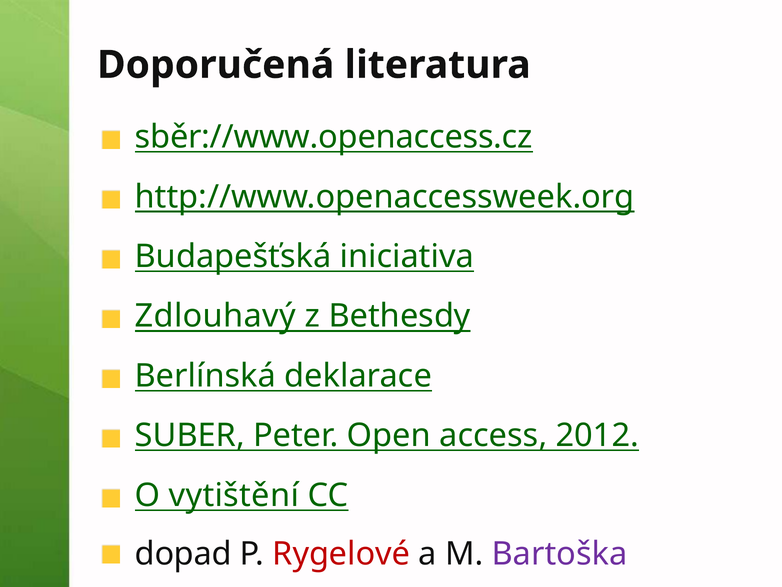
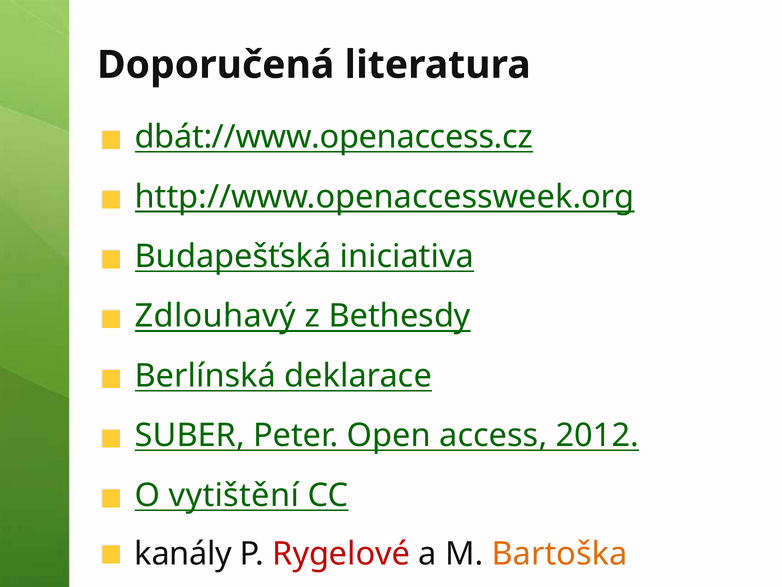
sběr://www.openaccess.cz: sběr://www.openaccess.cz -> dbát://www.openaccess.cz (334, 137)
dopad: dopad -> kanály (183, 554)
Bartoška colour: purple -> orange (560, 554)
